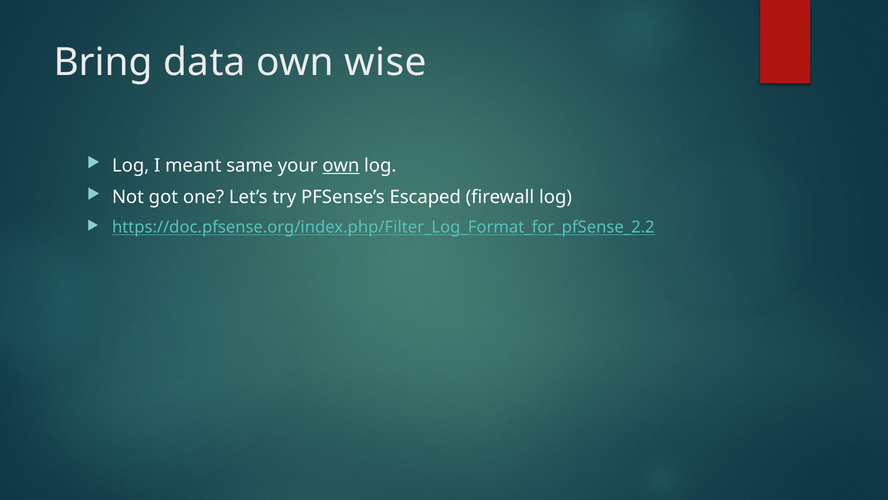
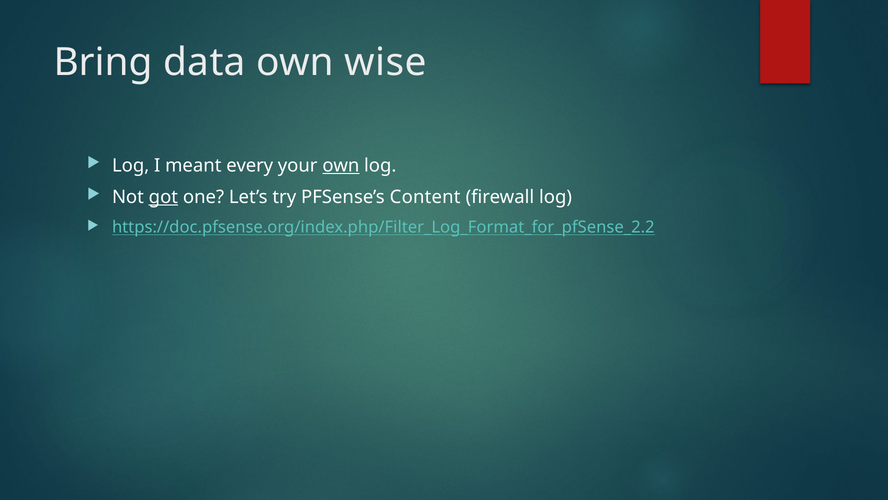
same: same -> every (250, 165)
got underline: none -> present (163, 197)
Escaped: Escaped -> Content (425, 197)
